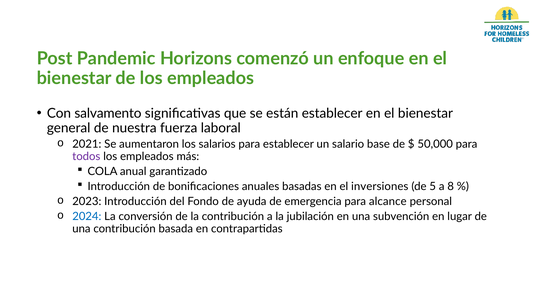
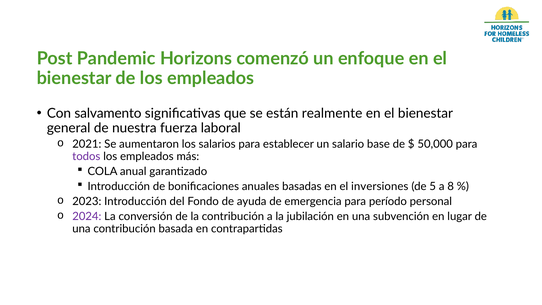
están establecer: establecer -> realmente (332, 113)
alcance: alcance -> período (388, 201)
2024 colour: blue -> purple (87, 216)
